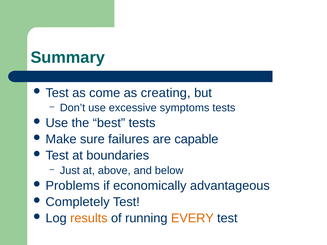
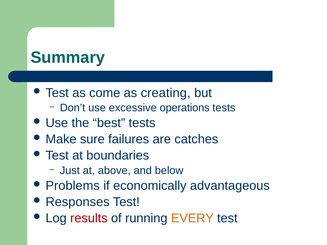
symptoms: symptoms -> operations (185, 108)
capable: capable -> catches (196, 139)
Completely: Completely -> Responses (78, 202)
results colour: orange -> red (89, 219)
